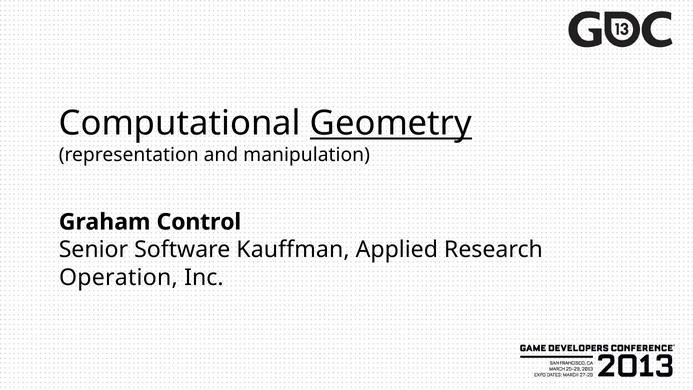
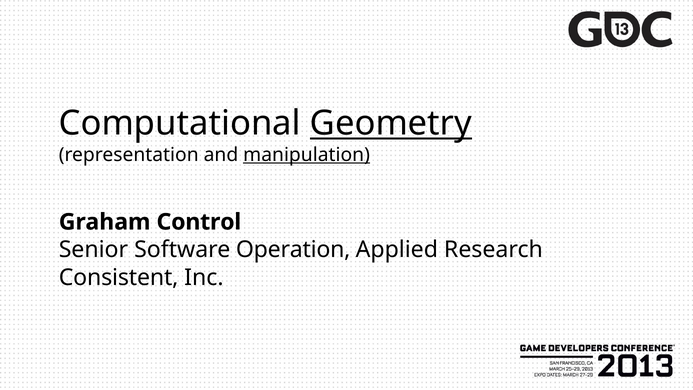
manipulation underline: none -> present (307, 155)
Kauffman: Kauffman -> Operation (293, 250)
Operation: Operation -> Consistent (119, 277)
